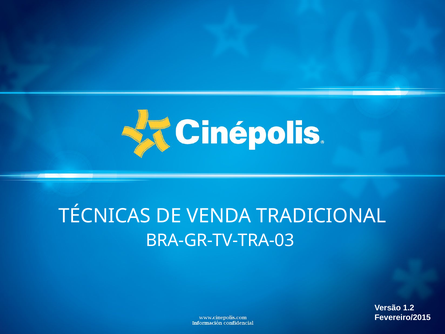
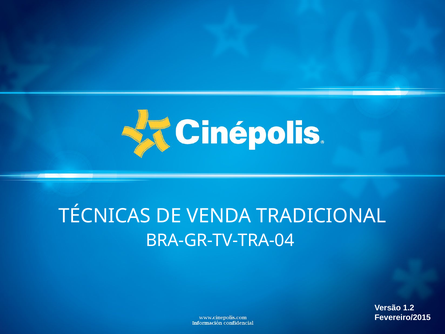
BRA-GR-TV-TRA-03: BRA-GR-TV-TRA-03 -> BRA-GR-TV-TRA-04 (220, 240)
